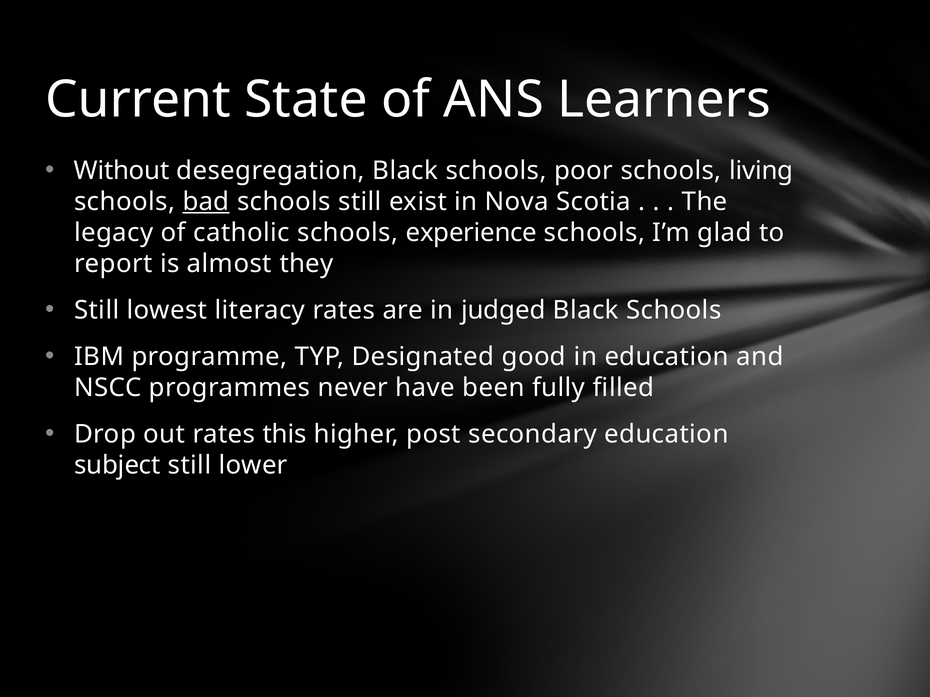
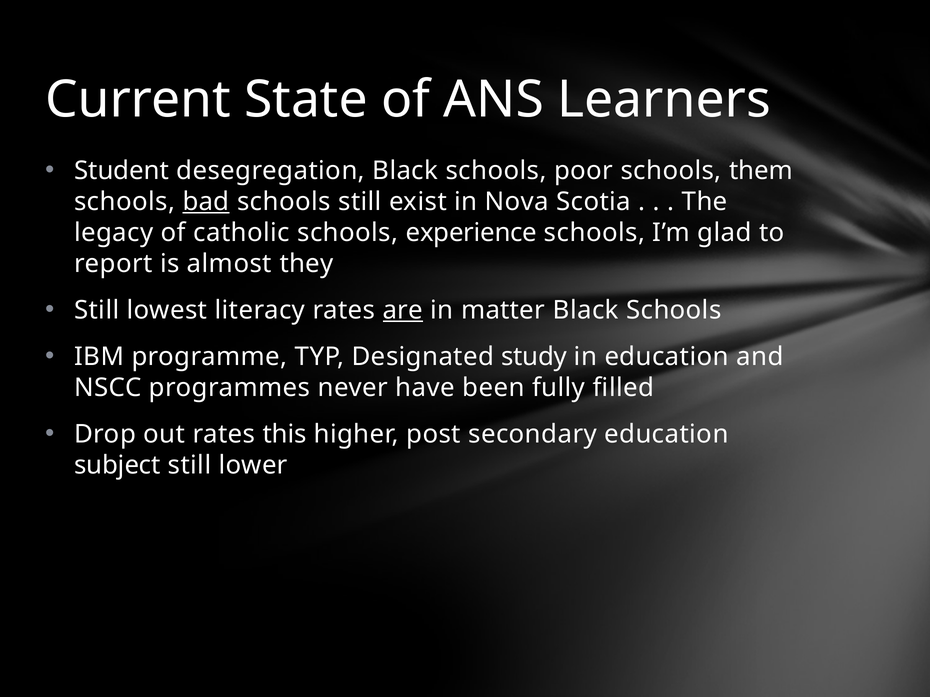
Without: Without -> Student (122, 171)
living: living -> them (761, 171)
are underline: none -> present (403, 310)
judged: judged -> matter (503, 310)
good: good -> study (534, 357)
